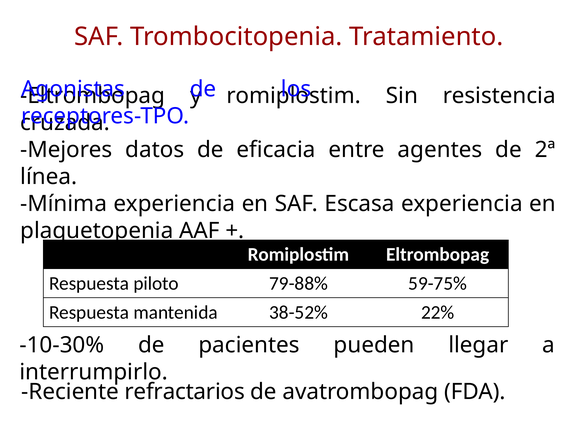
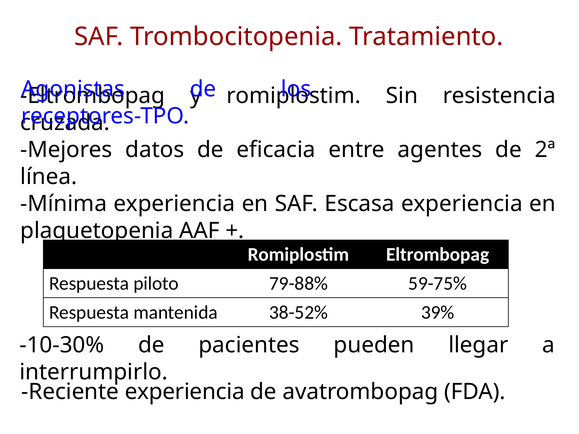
22%: 22% -> 39% (438, 313)
Reciente refractarios: refractarios -> experiencia (185, 392)
